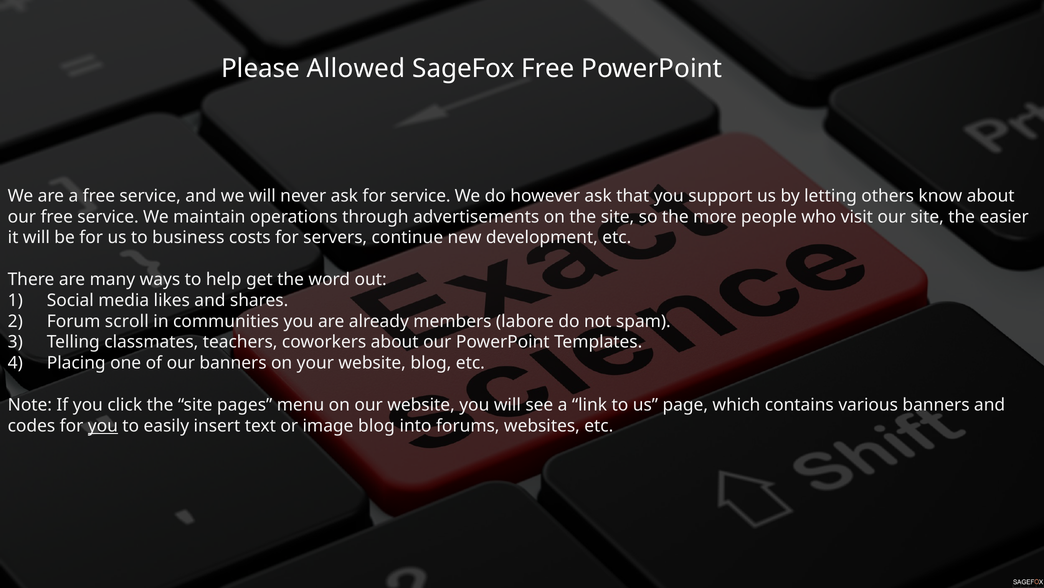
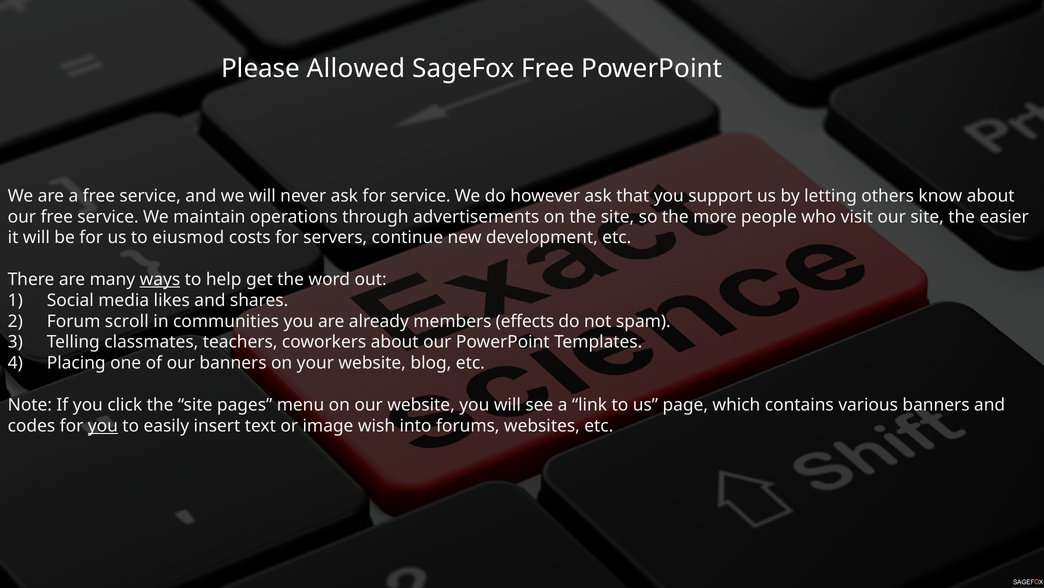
business: business -> eiusmod (188, 237)
ways underline: none -> present (160, 279)
labore: labore -> effects (525, 321)
image blog: blog -> wish (377, 425)
